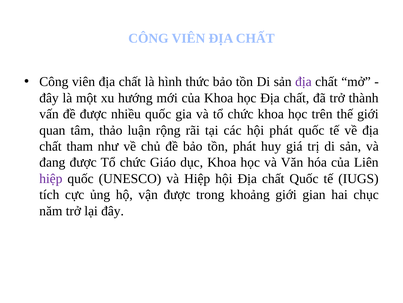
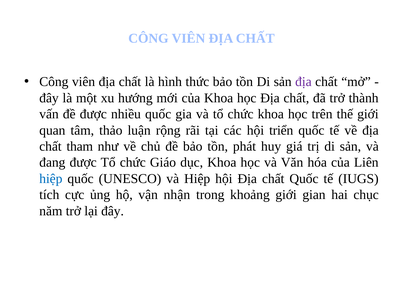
hội phát: phát -> triển (281, 130)
hiệp colour: purple -> blue (51, 178)
vận được: được -> nhận (177, 194)
